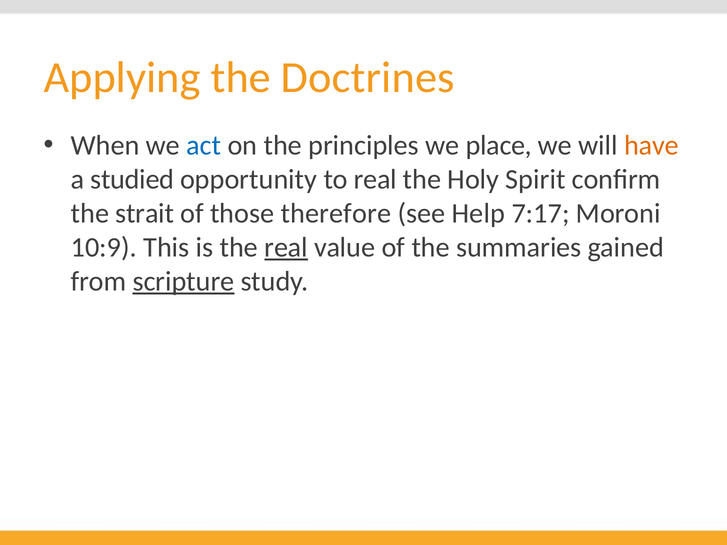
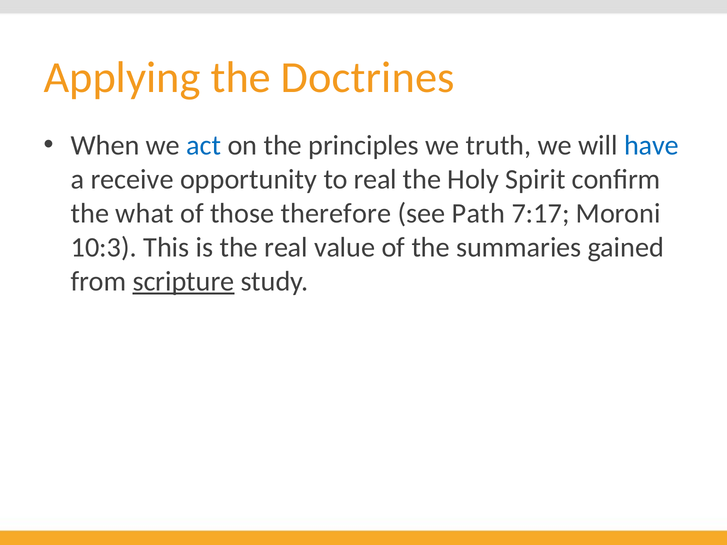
place: place -> truth (499, 146)
have colour: orange -> blue (651, 146)
studied: studied -> receive (132, 180)
strait: strait -> what (145, 214)
Help: Help -> Path (478, 214)
10:9: 10:9 -> 10:3 (104, 248)
real underline: present -> none (286, 248)
